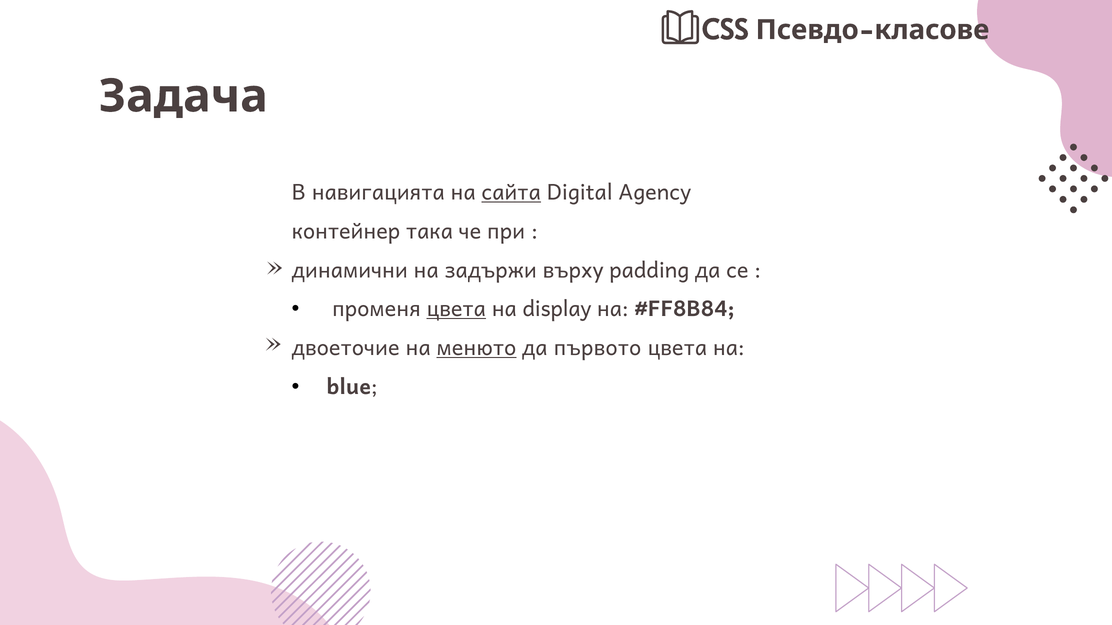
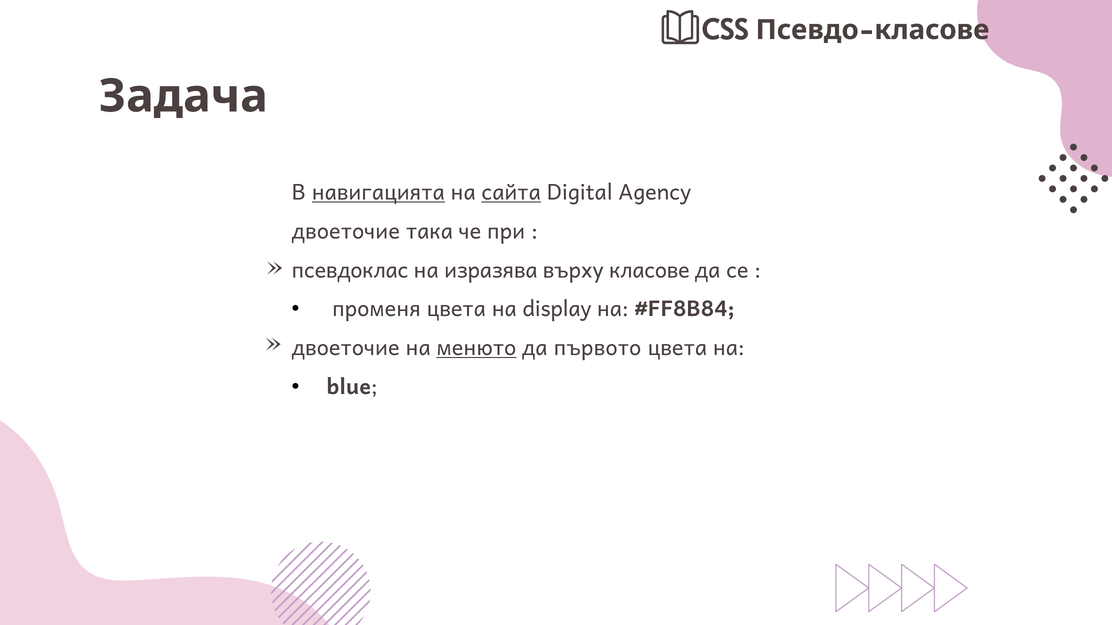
навигацията underline: none -> present (378, 193)
контейнер: контейнер -> двоеточие (346, 232)
динамични: динамични -> псевдоклас (350, 271)
задържи: задържи -> изразява (491, 271)
върху padding: padding -> класове (649, 271)
цвета underline: present -> none (456, 310)
